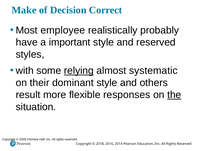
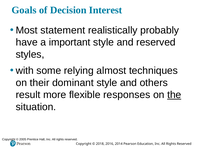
Make: Make -> Goals (24, 10)
Correct: Correct -> Interest (106, 10)
employee: employee -> statement (63, 30)
relying underline: present -> none (79, 71)
systematic: systematic -> techniques (153, 71)
